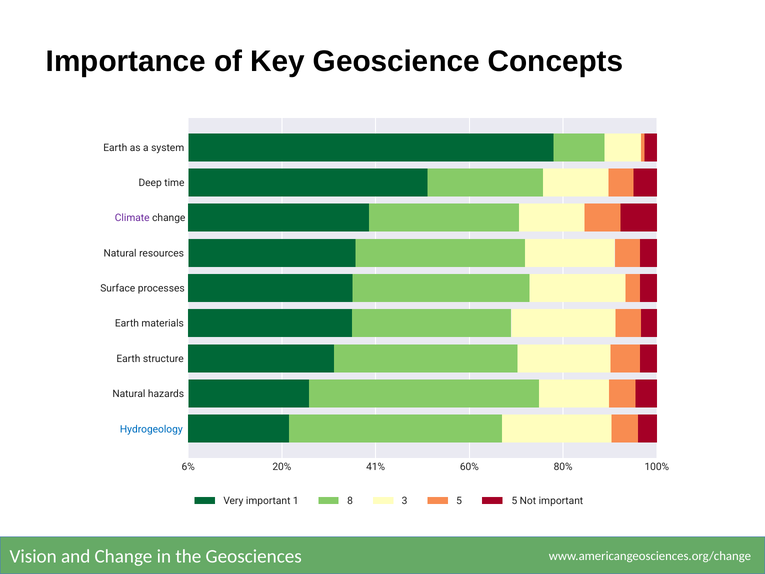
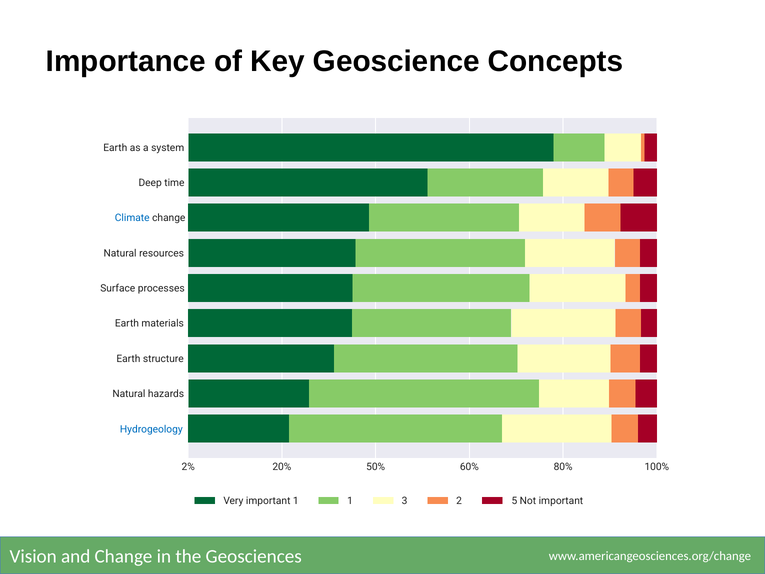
Climate colour: purple -> blue (132, 218)
6%: 6% -> 2% (188, 467)
41%: 41% -> 50% (376, 467)
1 8: 8 -> 1 (350, 501)
3 5: 5 -> 2 (459, 501)
